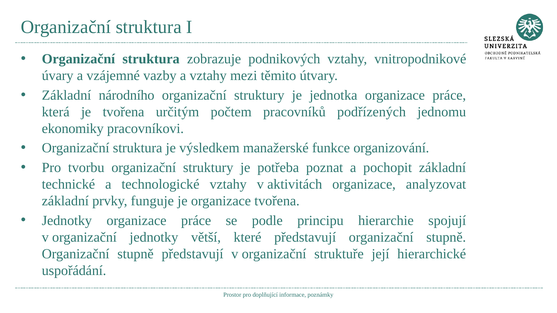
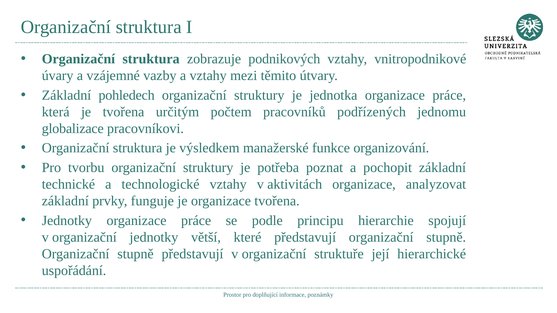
národního: národního -> pohledech (127, 95)
ekonomiky: ekonomiky -> globalizace (73, 129)
